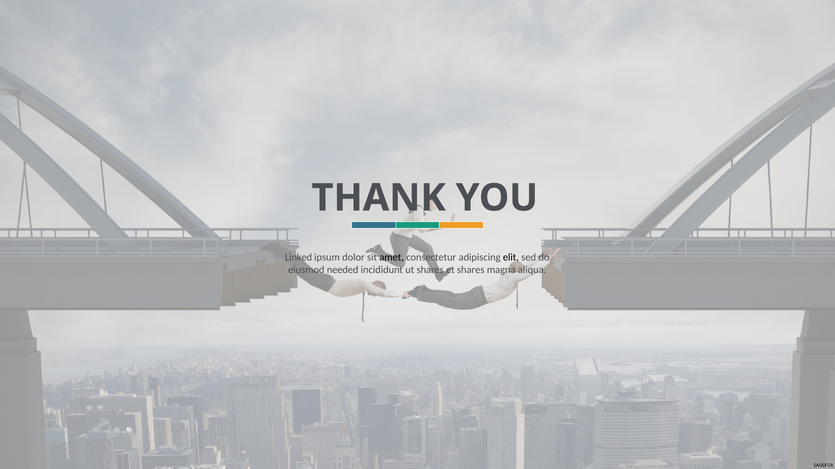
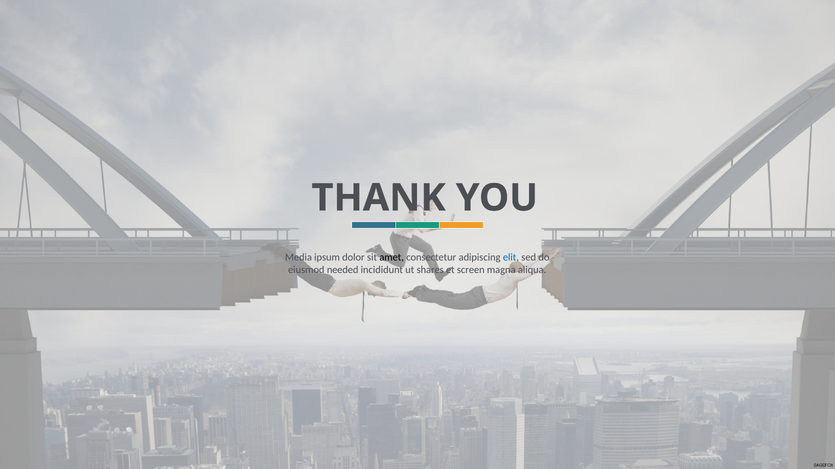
Linked: Linked -> Media (298, 258)
elit colour: black -> blue (511, 258)
et shares: shares -> screen (471, 270)
